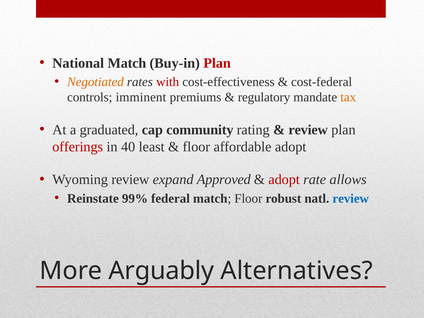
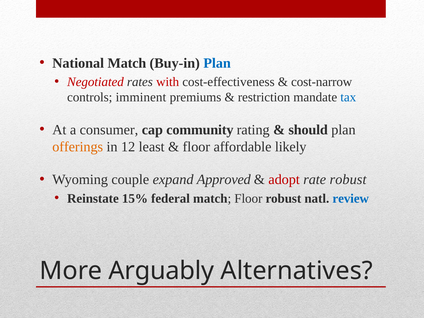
Plan colour: red -> blue (217, 63)
Negotiated colour: orange -> red (95, 82)
cost-federal: cost-federal -> cost-narrow (322, 82)
regulatory: regulatory -> restriction (264, 97)
tax colour: orange -> blue (348, 97)
graduated: graduated -> consumer (109, 130)
review: review -> should (308, 130)
offerings colour: red -> orange (78, 147)
40: 40 -> 12 (128, 147)
affordable adopt: adopt -> likely (291, 147)
Wyoming review: review -> couple (130, 180)
rate allows: allows -> robust (348, 180)
99%: 99% -> 15% (135, 198)
